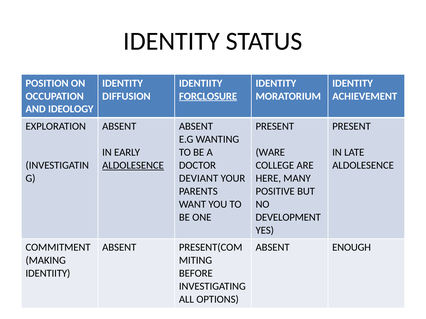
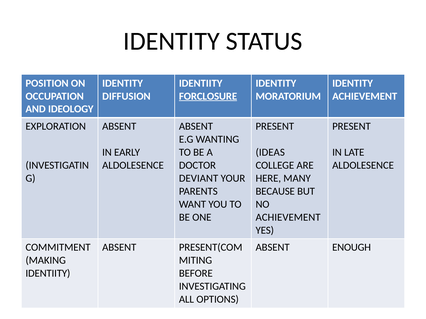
WARE: WARE -> IDEAS (270, 153)
ALDOLESENCE underline: present -> none (133, 166)
POSITIVE: POSITIVE -> BECAUSE (275, 192)
DEVELOPMENT: DEVELOPMENT -> ACHIEVEMENT (288, 218)
